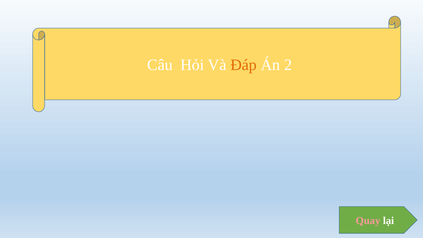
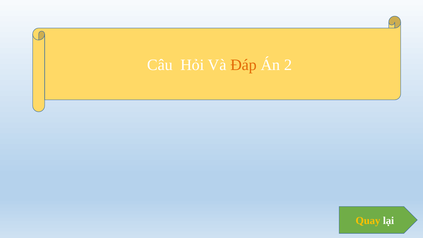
Quay colour: pink -> yellow (368, 221)
